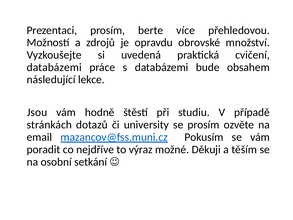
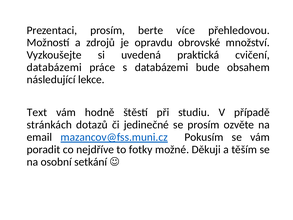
Jsou: Jsou -> Text (37, 112)
university: university -> jedinečné (146, 125)
výraz: výraz -> fotky (141, 149)
